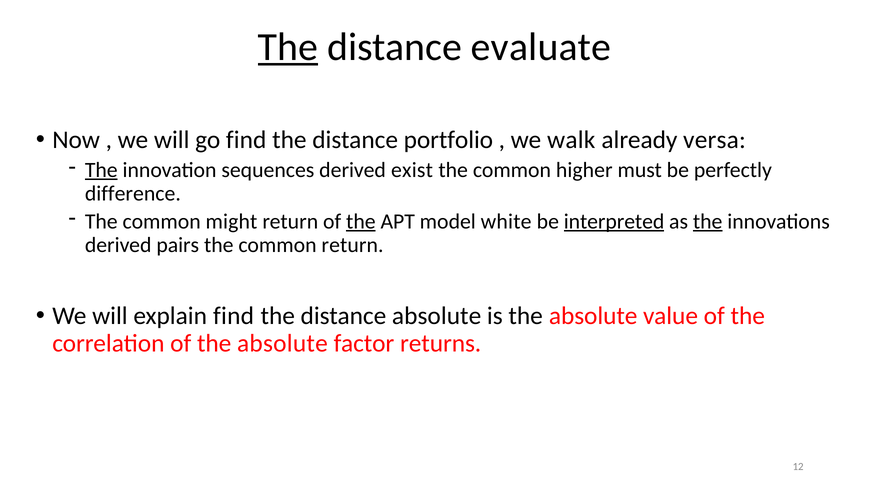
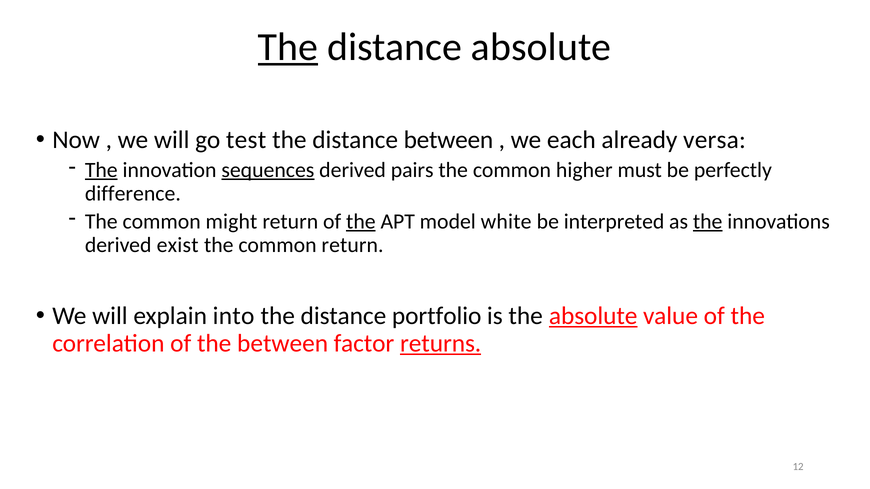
distance evaluate: evaluate -> absolute (541, 47)
go find: find -> test (246, 140)
distance portfolio: portfolio -> between (448, 140)
walk: walk -> each (571, 140)
sequences underline: none -> present (268, 170)
exist: exist -> pairs (412, 170)
interpreted underline: present -> none (614, 222)
pairs: pairs -> exist (178, 245)
explain find: find -> into (234, 316)
distance absolute: absolute -> portfolio (437, 316)
absolute underline: none -> present (593, 316)
of the absolute: absolute -> between (283, 344)
returns underline: none -> present (441, 344)
